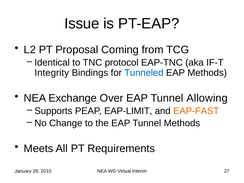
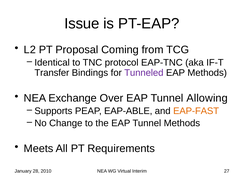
Integrity: Integrity -> Transfer (52, 73)
Tunneled colour: blue -> purple (144, 73)
EAP-LIMIT: EAP-LIMIT -> EAP-ABLE (128, 111)
